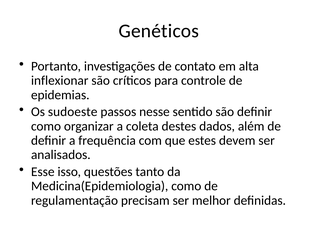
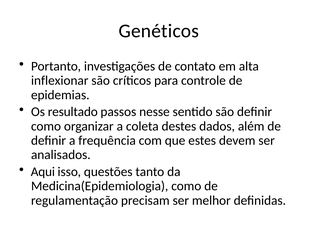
sudoeste: sudoeste -> resultado (73, 112)
Esse: Esse -> Aqui (43, 171)
